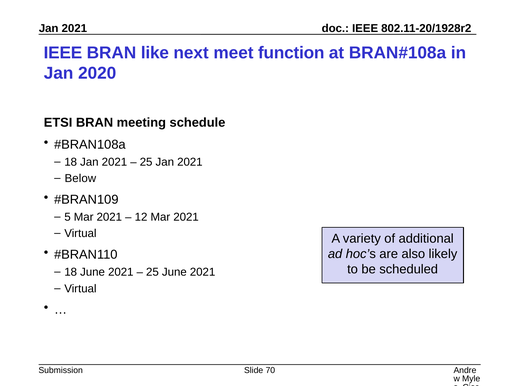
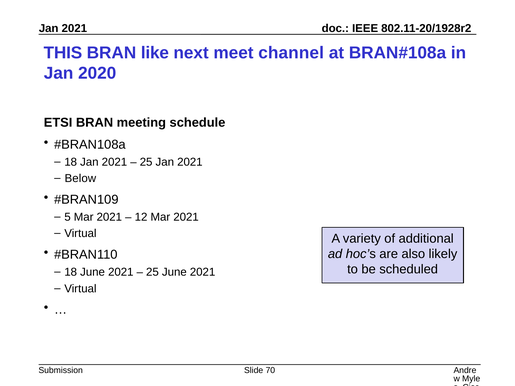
IEEE: IEEE -> THIS (63, 53)
function: function -> channel (291, 53)
